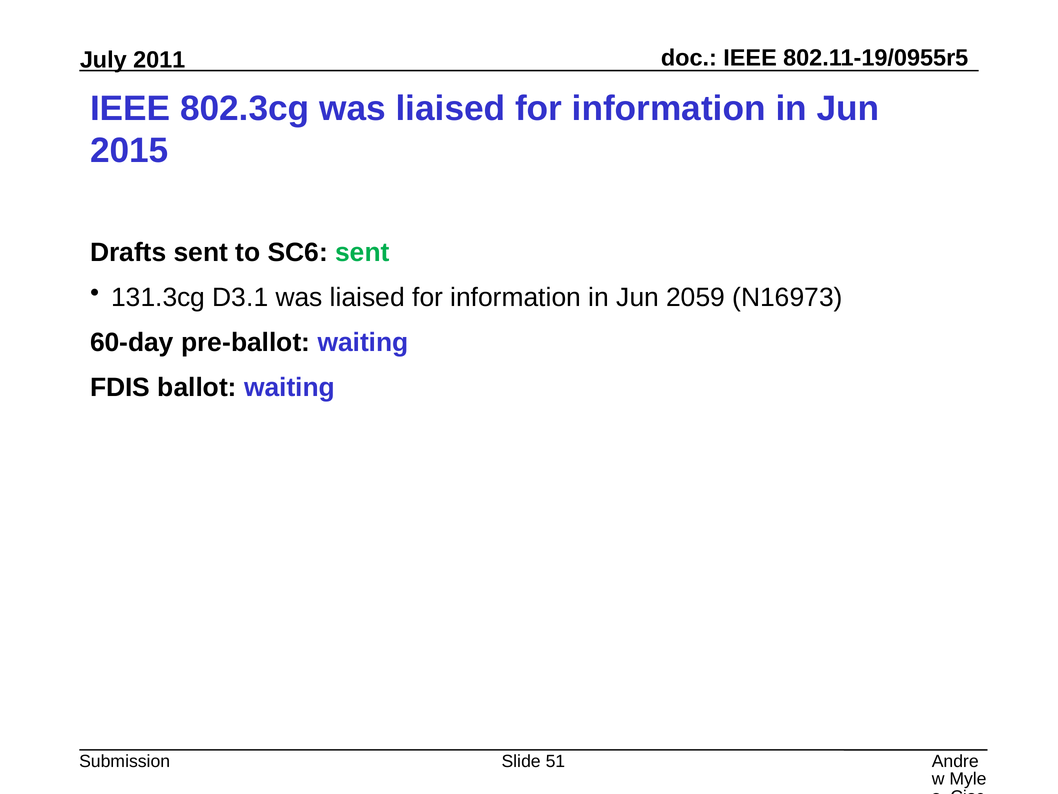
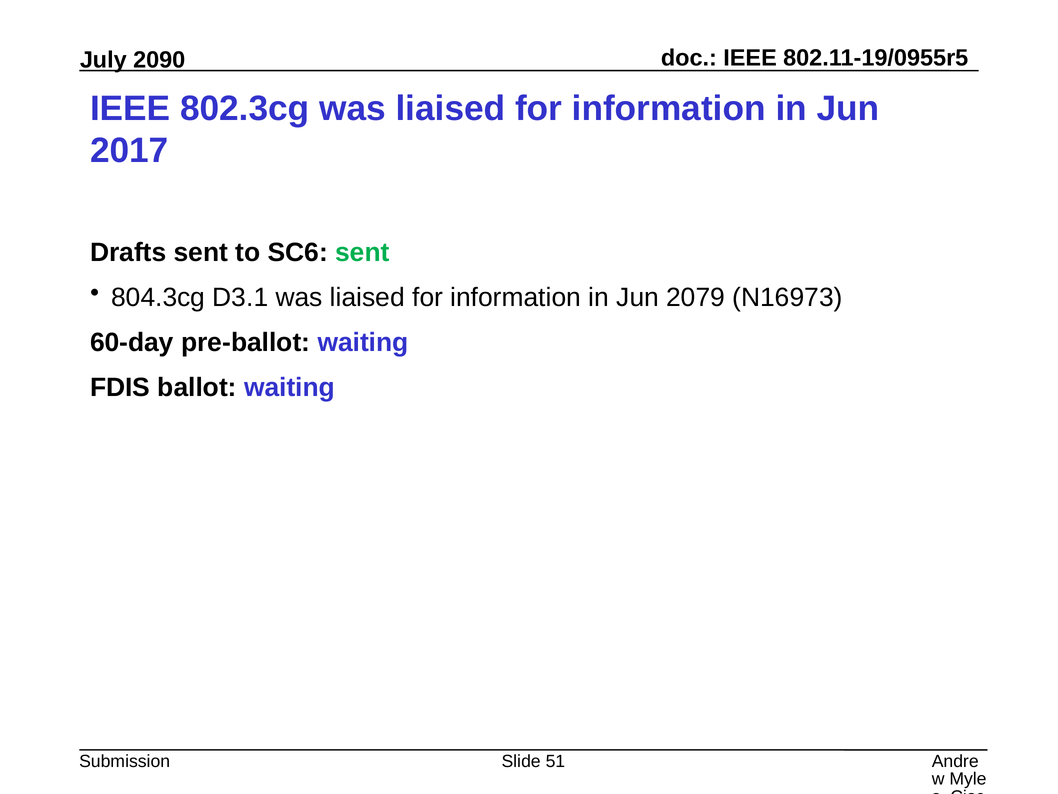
2011: 2011 -> 2090 (159, 60)
2015: 2015 -> 2017 (129, 151)
131.3cg: 131.3cg -> 804.3cg (158, 297)
2059: 2059 -> 2079 (696, 297)
